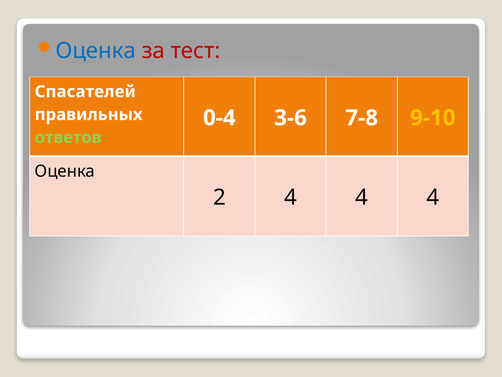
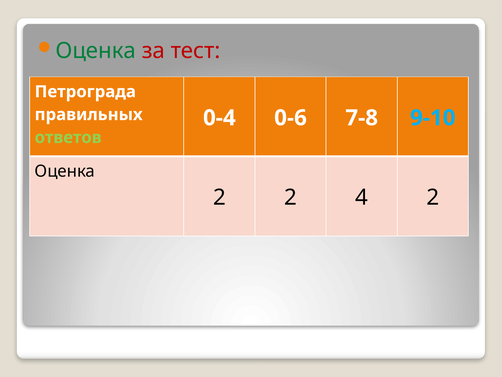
Оценка colour: blue -> green (96, 51)
Спасателей: Спасателей -> Петрограда (85, 92)
3-6: 3-6 -> 0-6 (291, 118)
9-10 colour: yellow -> light blue (433, 118)
2 4: 4 -> 2 (291, 197)
4: 4 -> 2 (433, 197)
